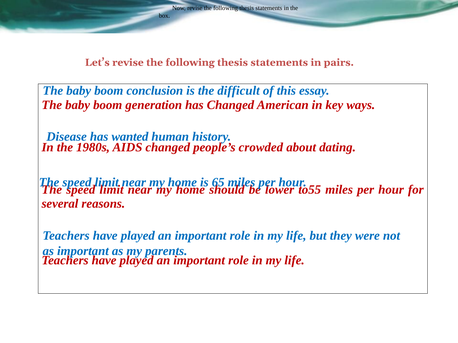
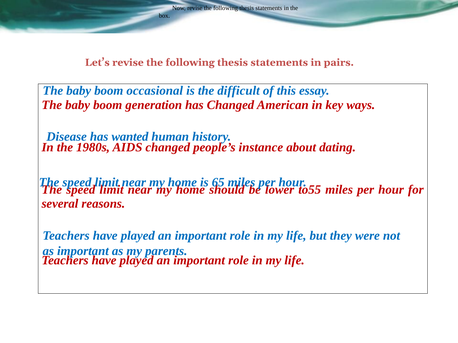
conclusion: conclusion -> occasional (155, 91)
crowded: crowded -> instance (261, 148)
